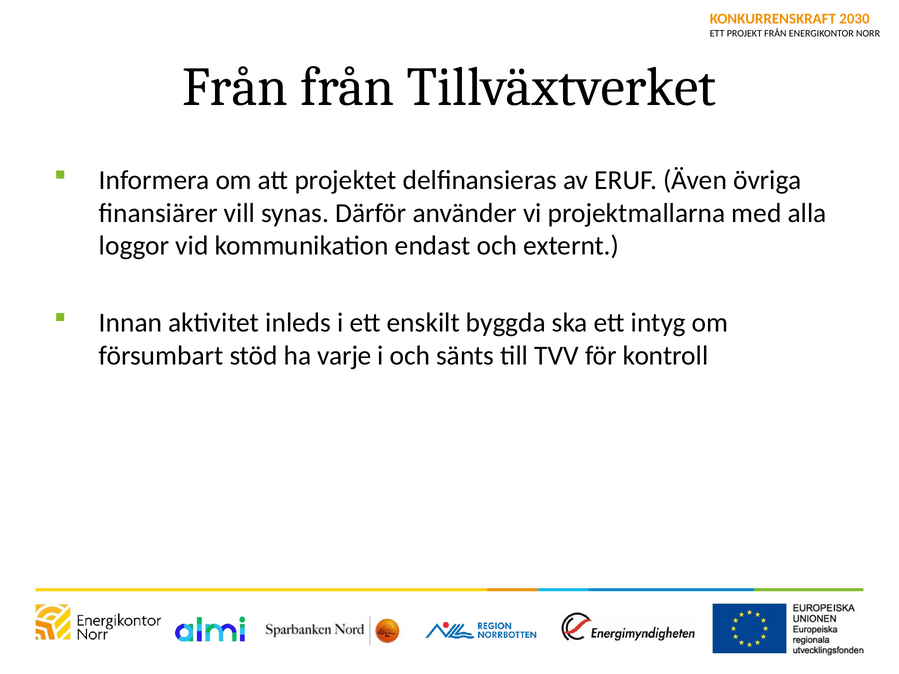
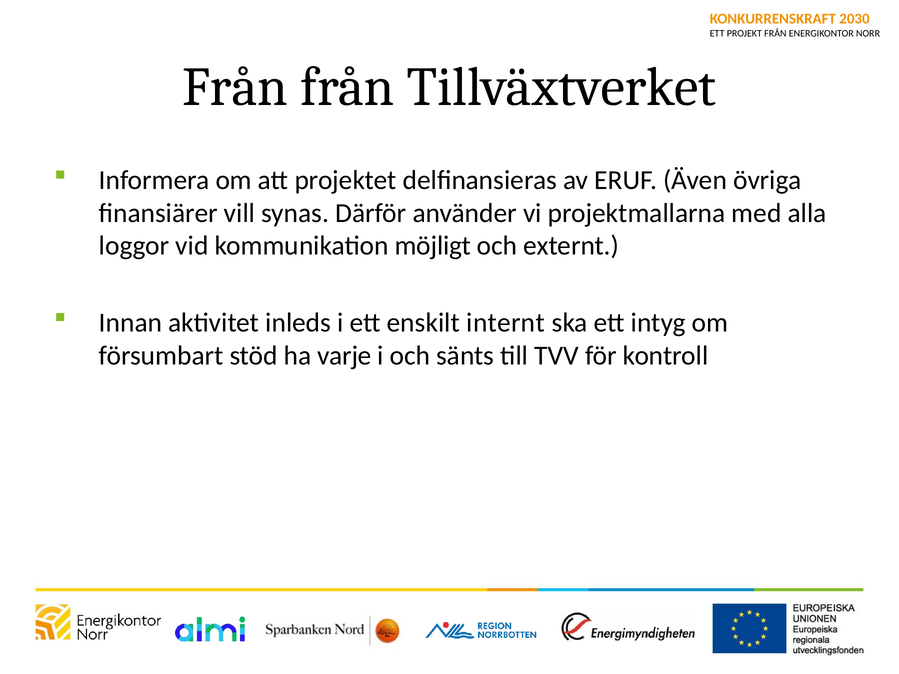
endast: endast -> möjligt (433, 246)
byggda: byggda -> internt (506, 323)
